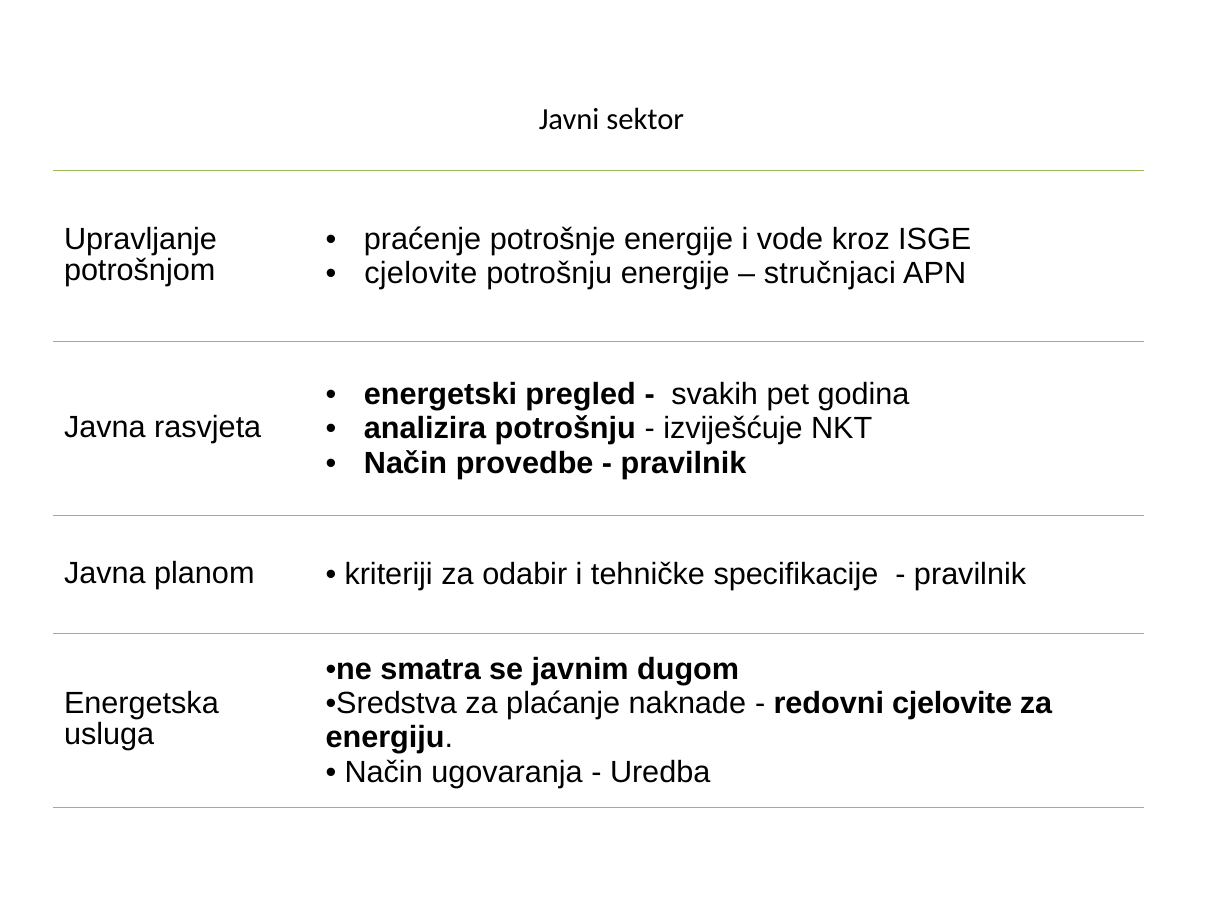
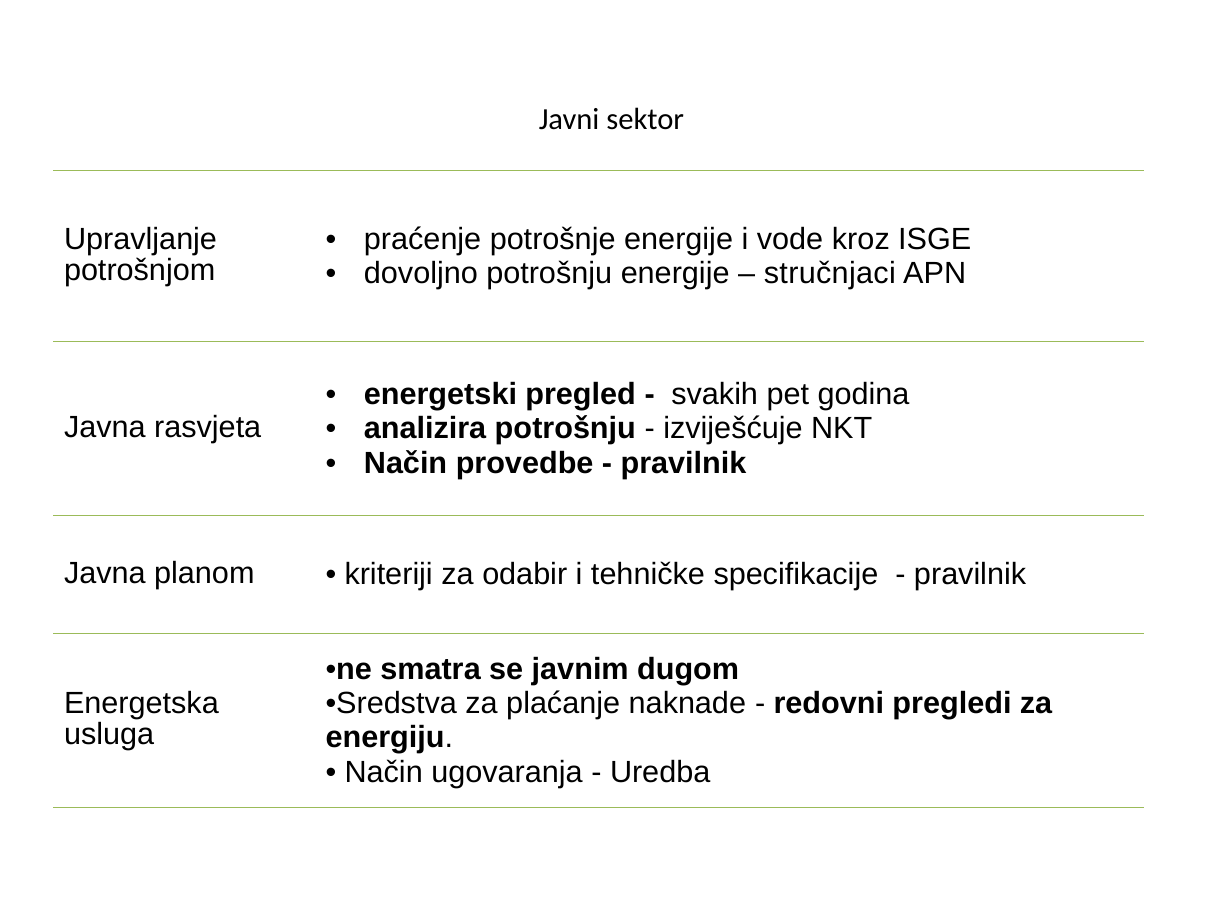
cjelovite: cjelovite -> dovoljno (421, 273)
redovni cjelovite: cjelovite -> pregledi (952, 703)
